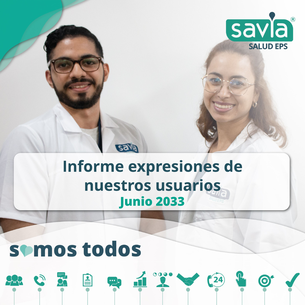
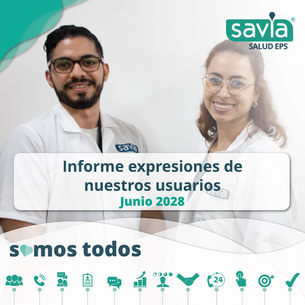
2033: 2033 -> 2028 (170, 202)
